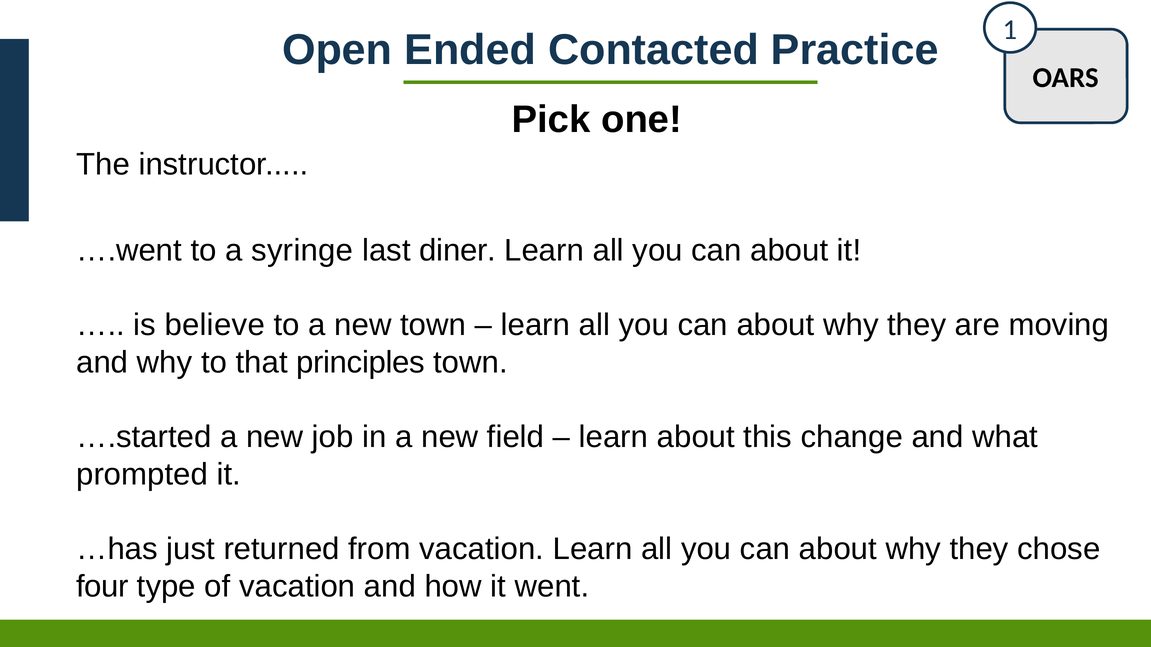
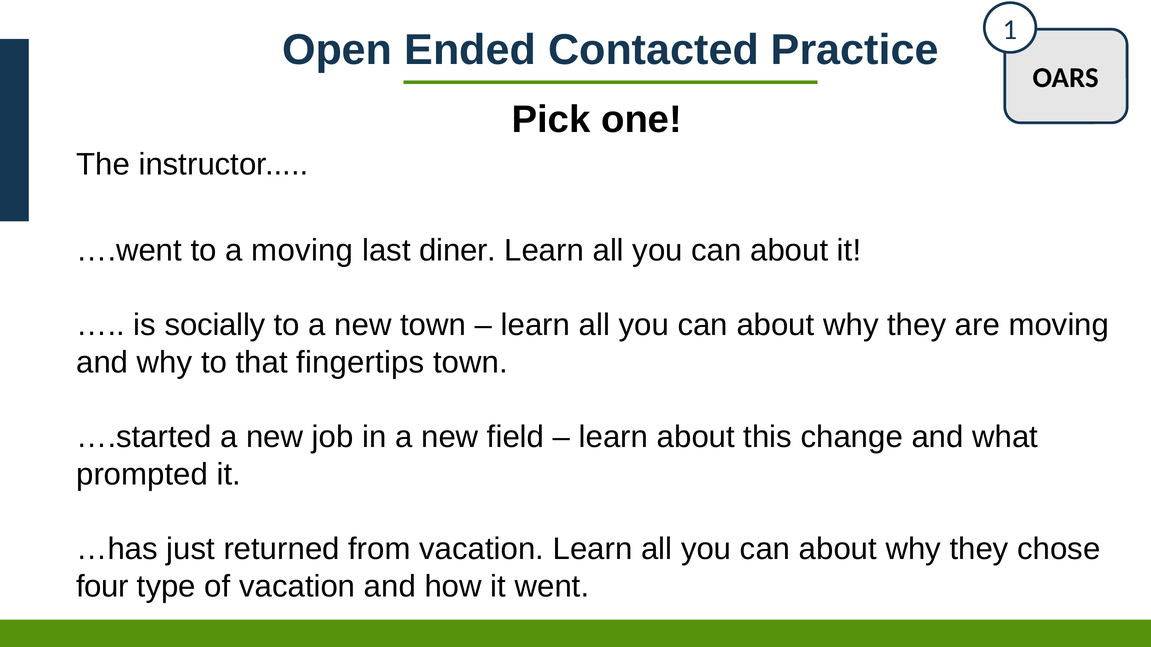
a syringe: syringe -> moving (302, 250)
believe: believe -> socially (215, 325)
principles: principles -> fingertips (360, 363)
